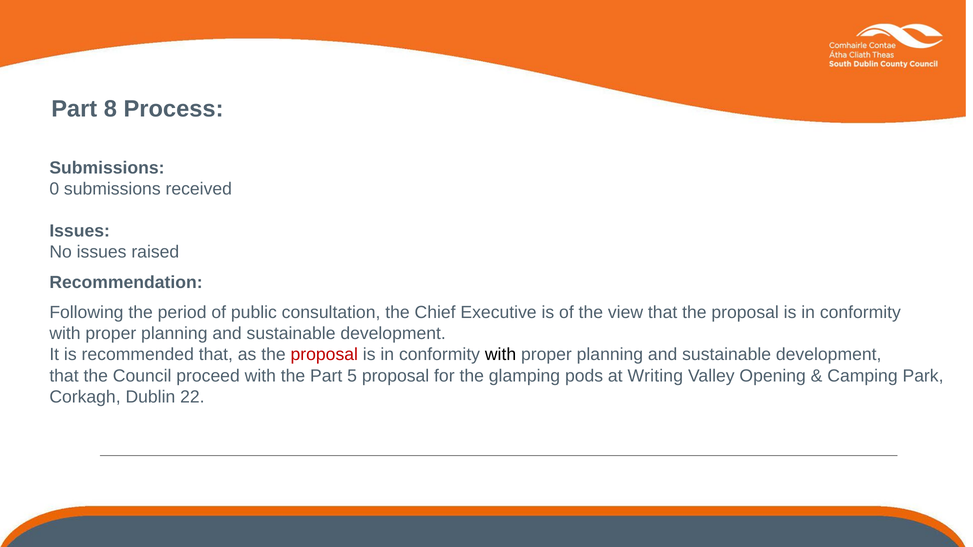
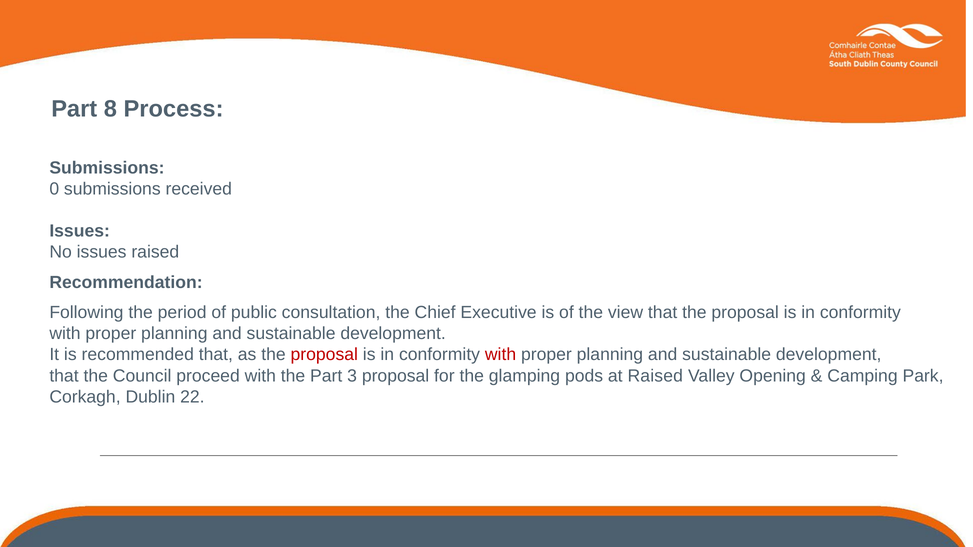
with colour: black -> red (501, 355)
5: 5 -> 3 (352, 376)
at Writing: Writing -> Raised (655, 376)
